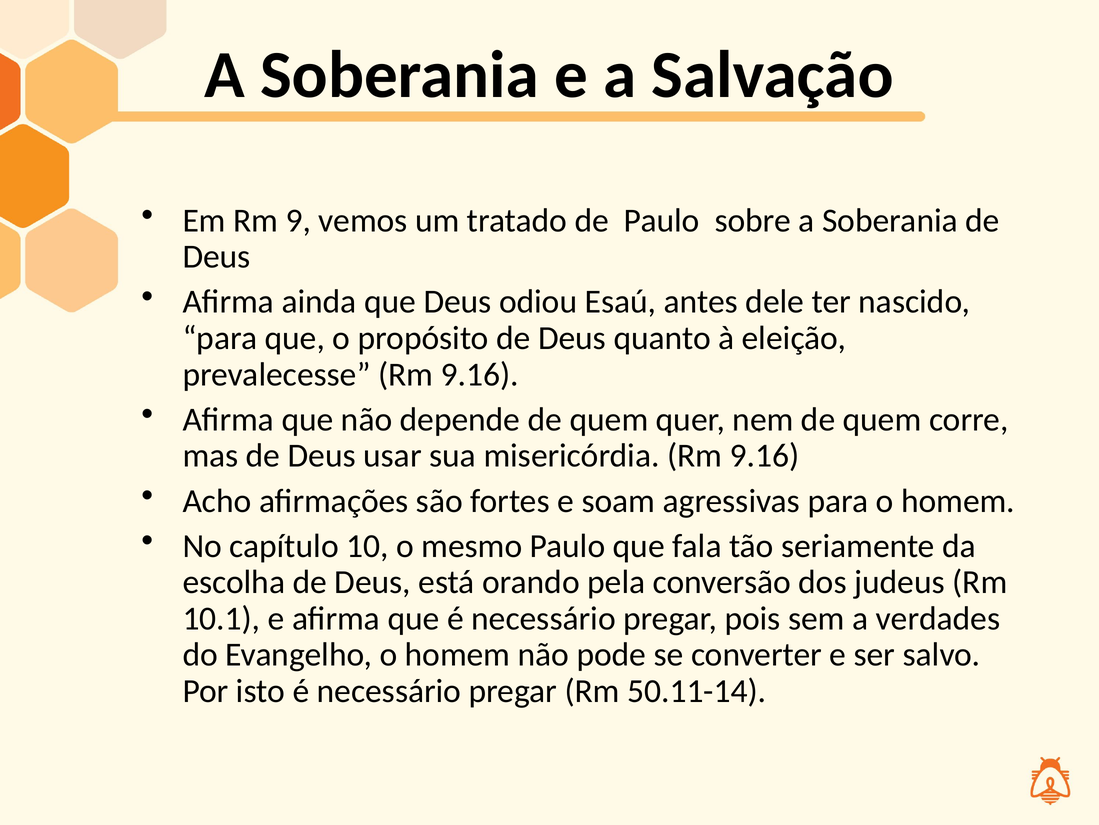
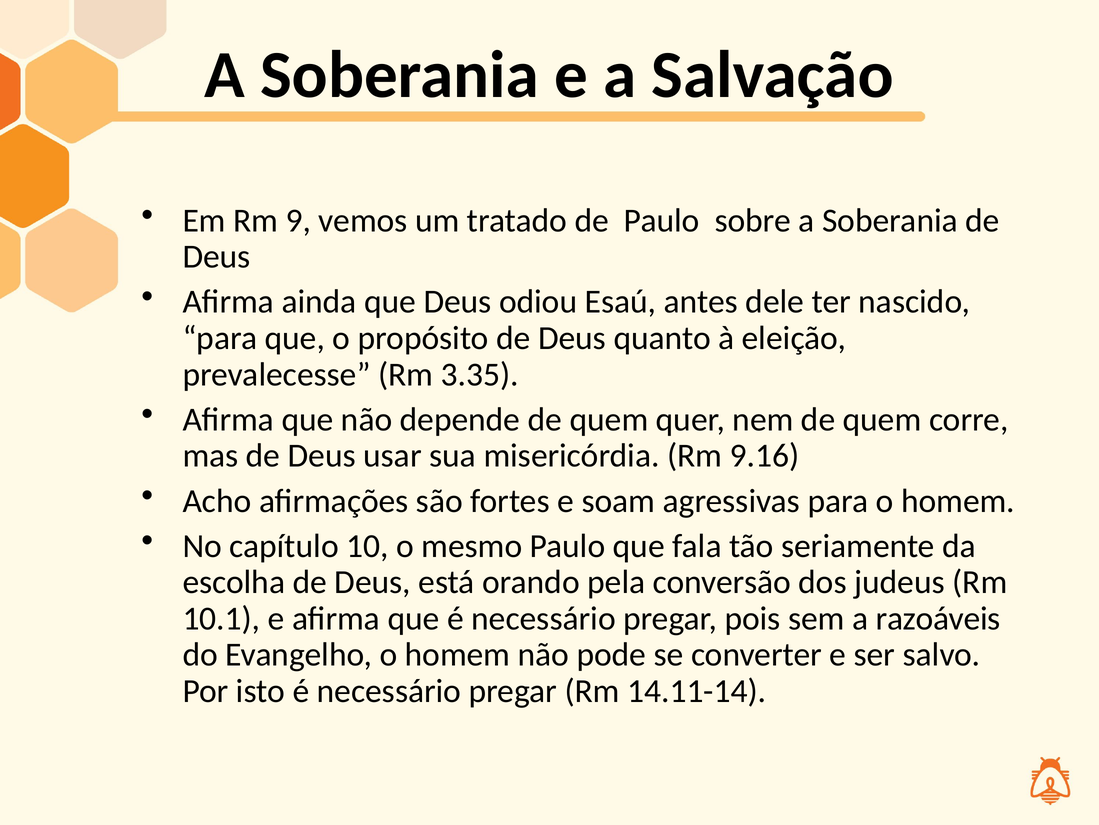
prevalecesse Rm 9.16: 9.16 -> 3.35 (480, 374)
verdades: verdades -> razoáveis (938, 618)
50.11-14: 50.11-14 -> 14.11-14 (697, 691)
